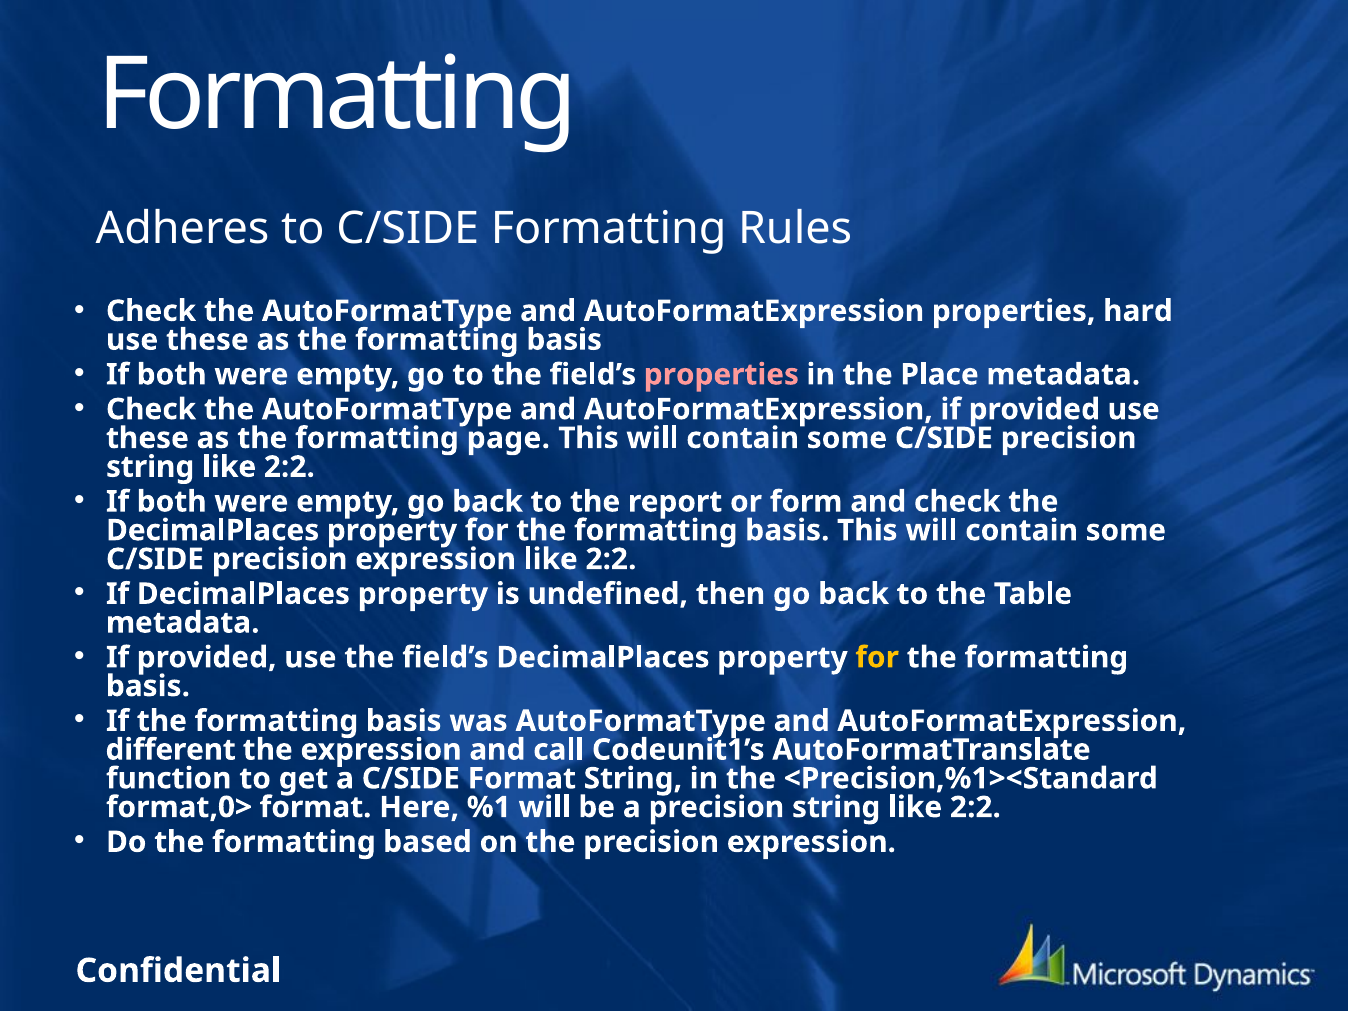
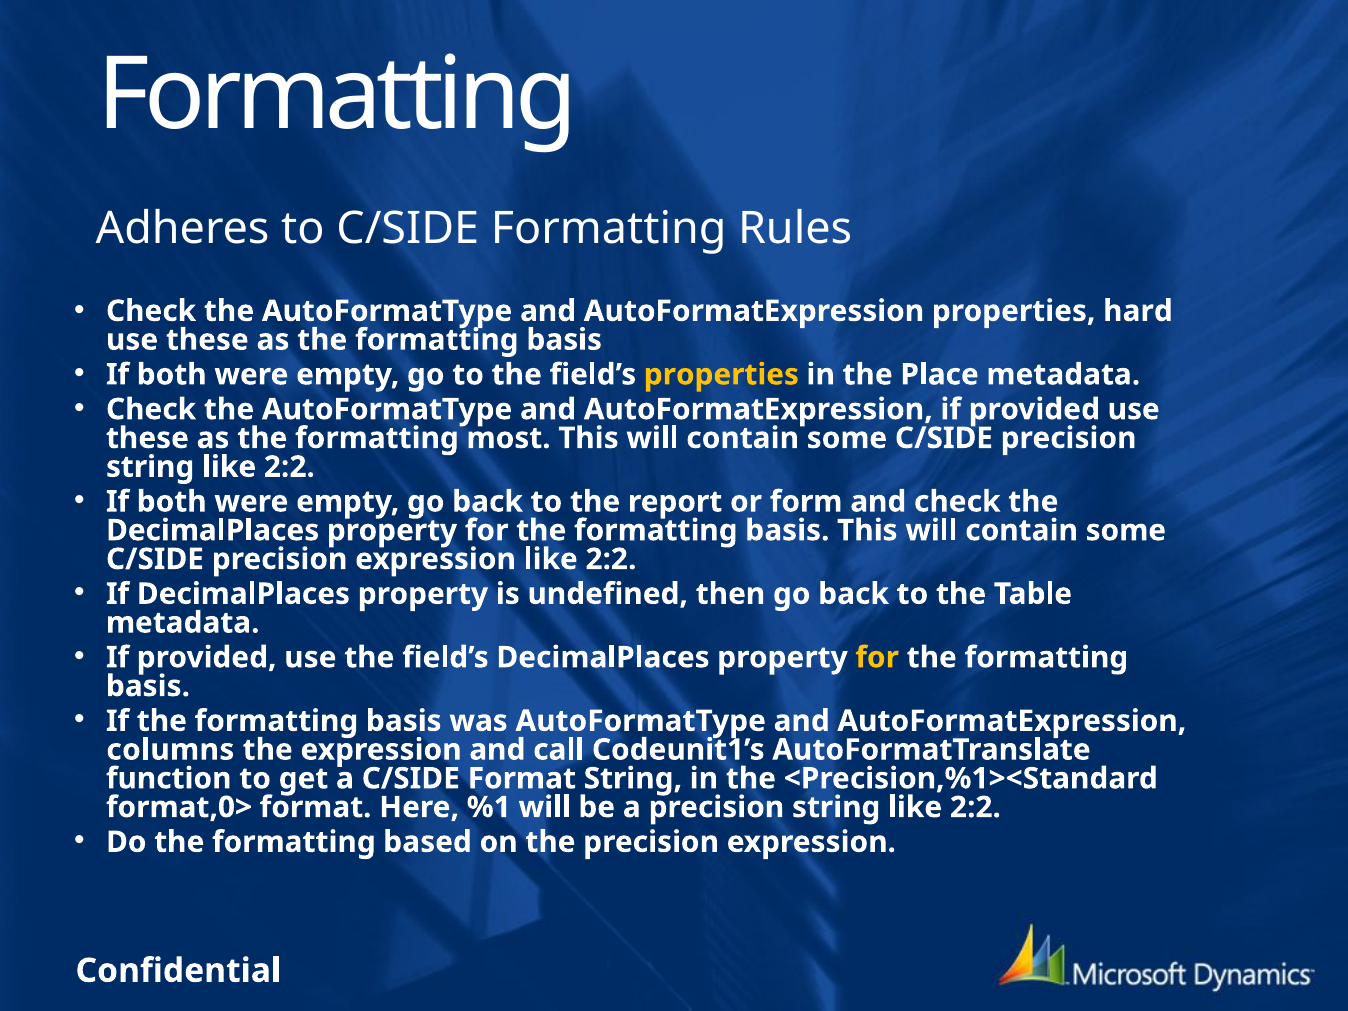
properties colour: pink -> yellow (721, 375)
page: page -> most (509, 438)
different: different -> columns (170, 750)
